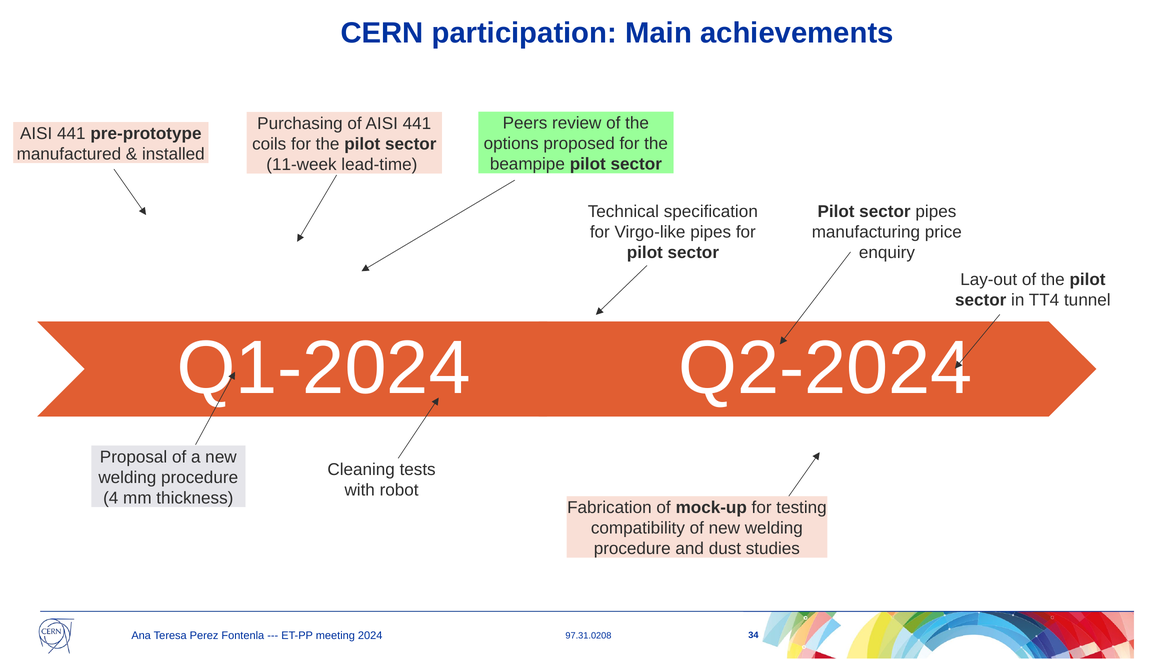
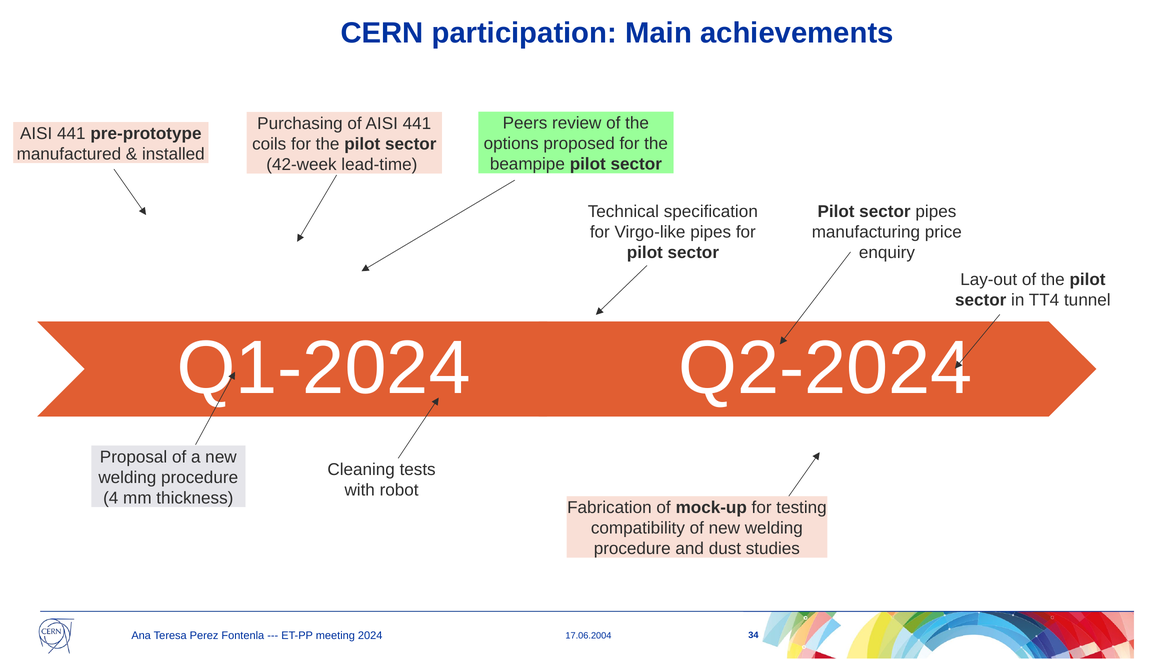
11-week: 11-week -> 42-week (301, 164)
97.31.0208: 97.31.0208 -> 17.06.2004 (588, 635)
